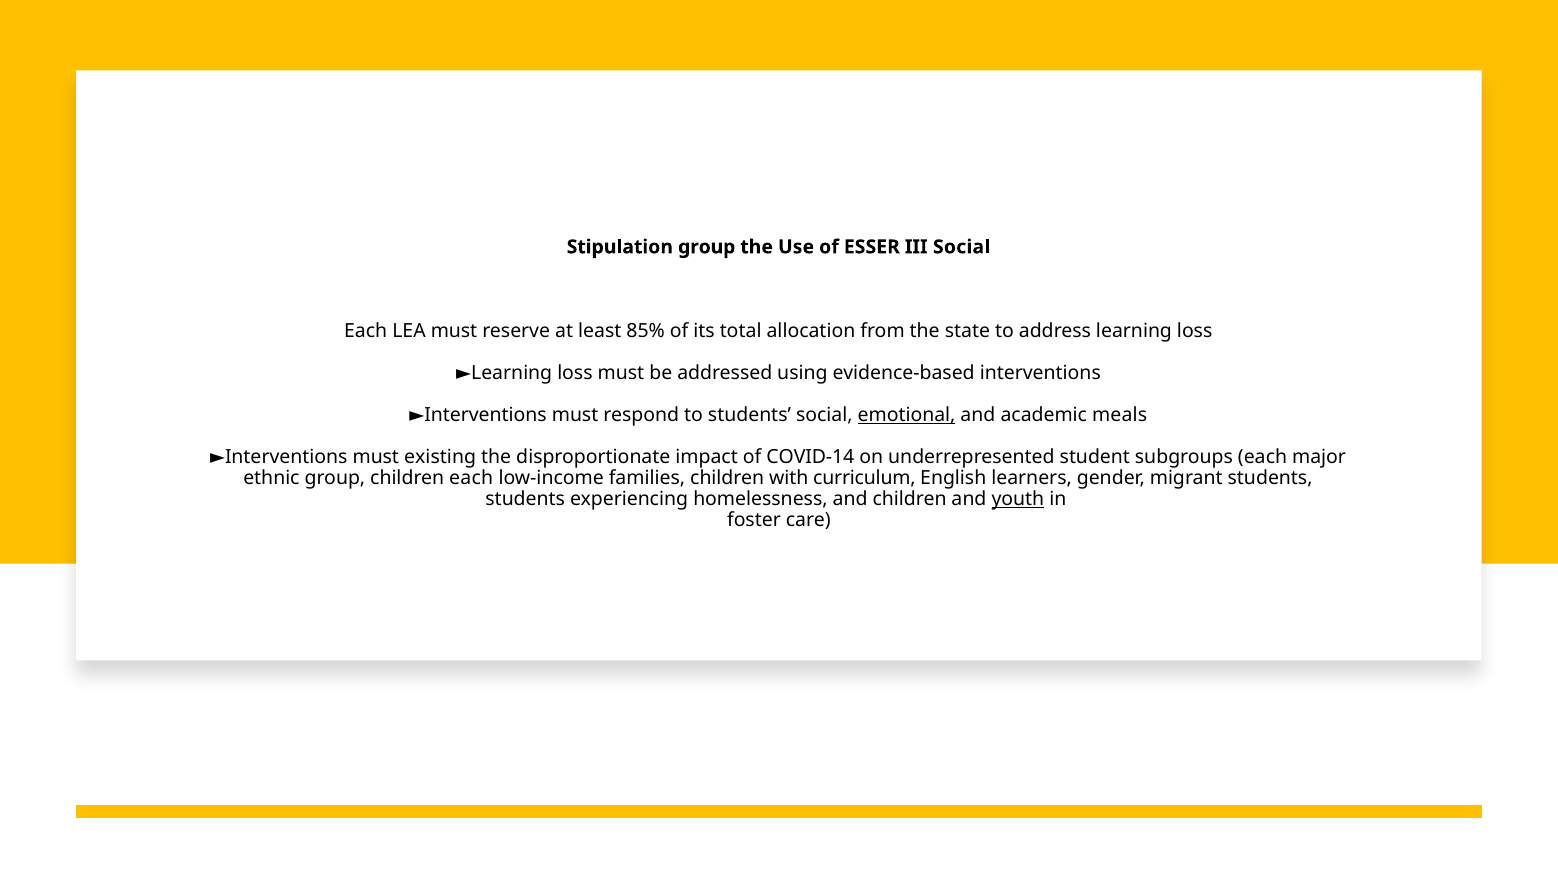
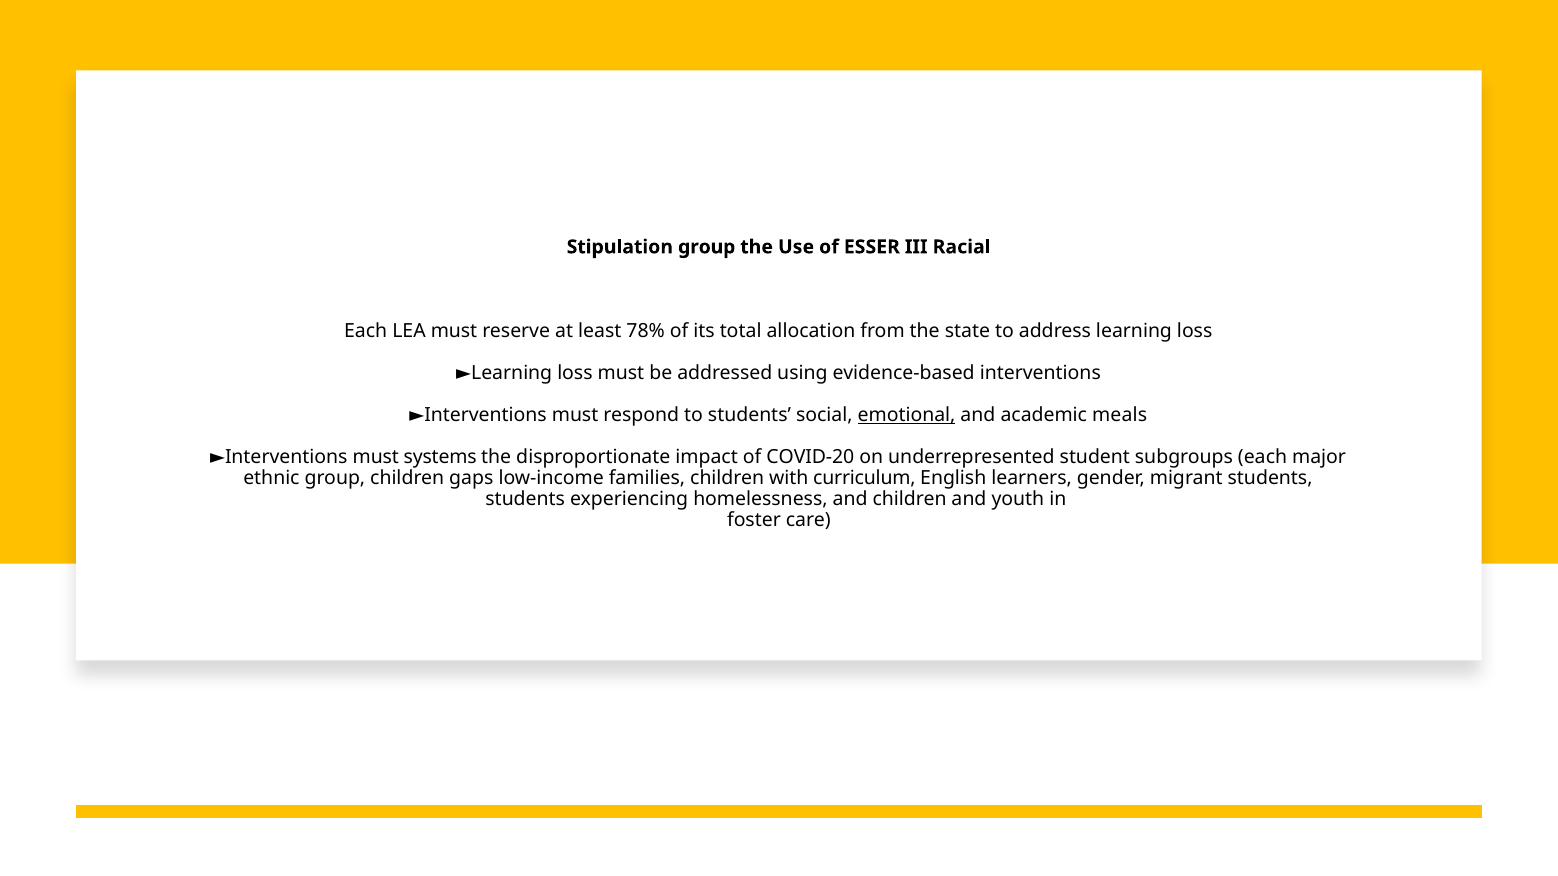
III Social: Social -> Racial (962, 247)
85%: 85% -> 78% (646, 331)
existing: existing -> systems (440, 457)
COVID-14: COVID-14 -> COVID-20 (810, 457)
children each: each -> gaps (471, 478)
youth underline: present -> none (1018, 499)
